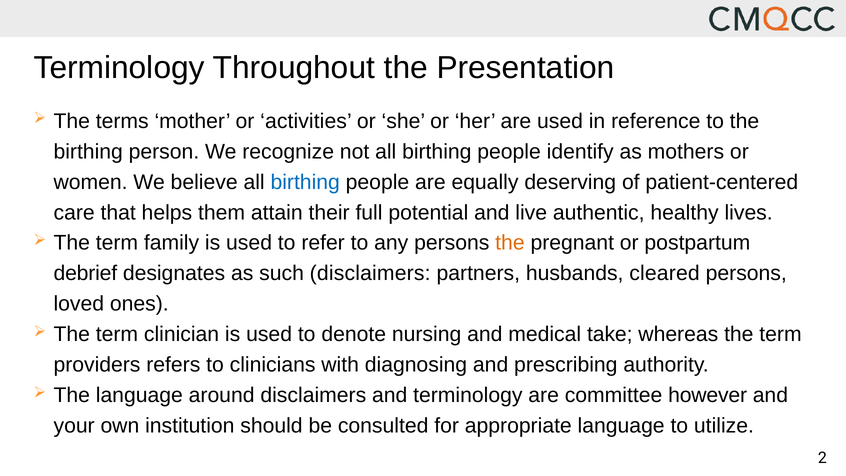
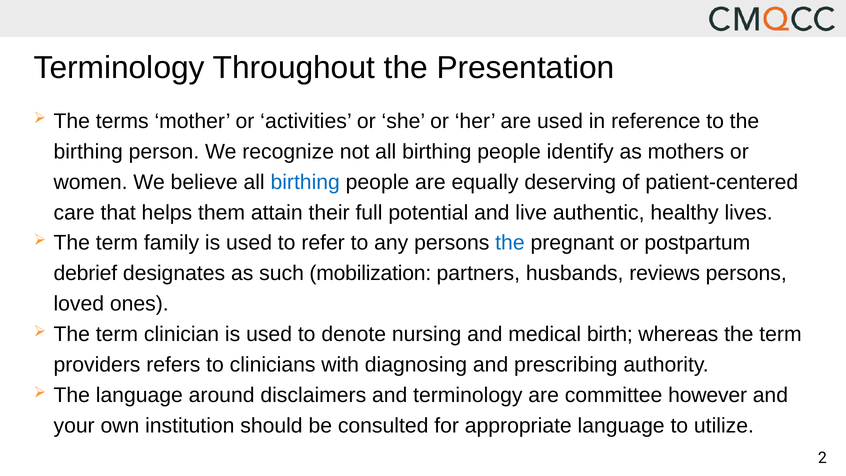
the colour: orange -> blue (510, 243)
such disclaimers: disclaimers -> mobilization (370, 273)
cleared: cleared -> reviews (665, 273)
take: take -> birth (610, 334)
